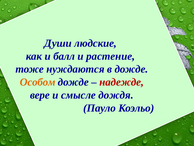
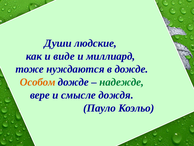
балл: балл -> виде (64, 56)
растение: растение -> миллиард (111, 56)
надежде colour: red -> green (122, 82)
